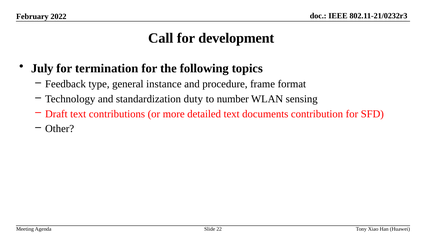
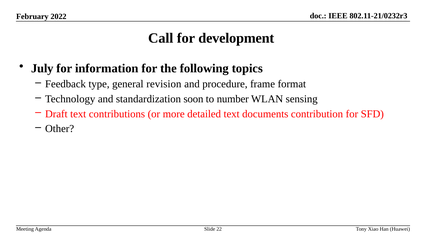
termination: termination -> information (107, 69)
instance: instance -> revision (164, 84)
duty: duty -> soon (193, 99)
